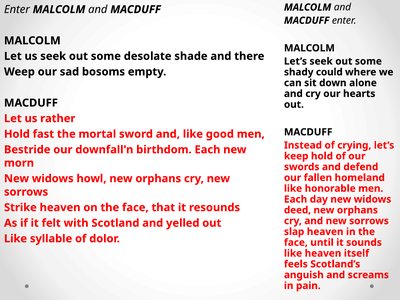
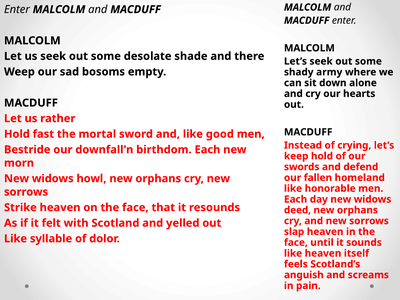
could: could -> army (329, 72)
